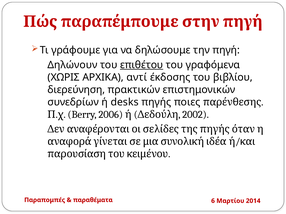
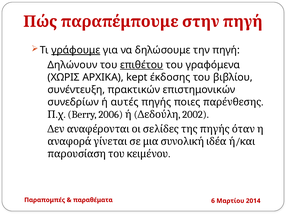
γράφουμε underline: none -> present (76, 50)
αντί: αντί -> kept (137, 77)
διερεύνηση: διερεύνηση -> συνέντευξη (76, 90)
desks: desks -> αυτές (125, 102)
